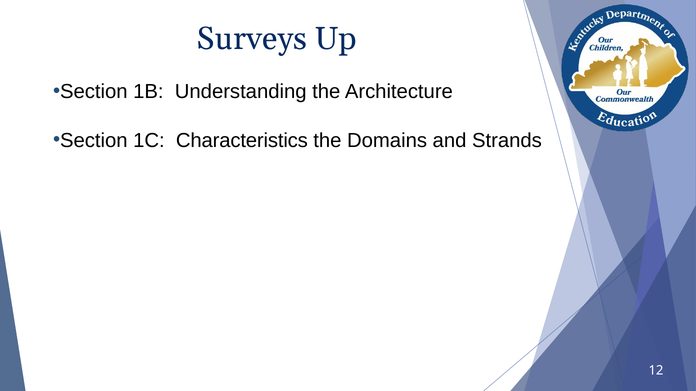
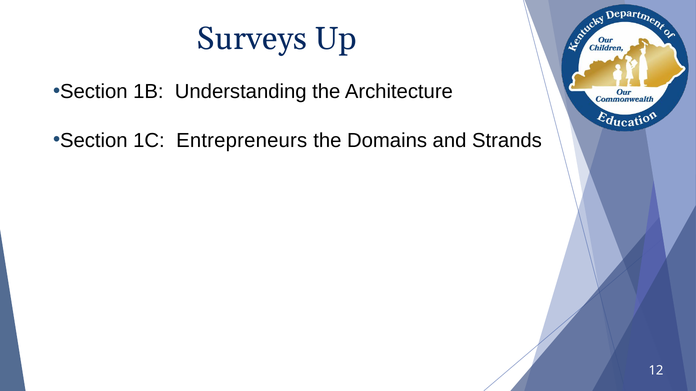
Characteristics: Characteristics -> Entrepreneurs (242, 141)
